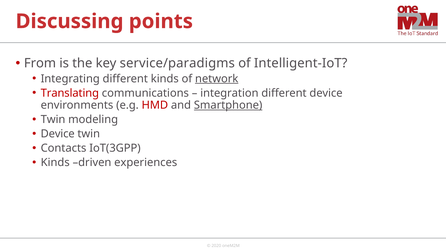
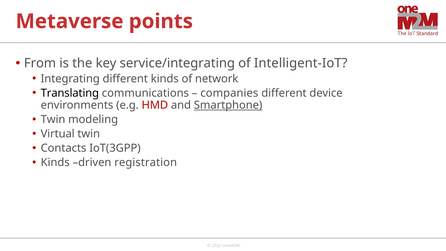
Discussing: Discussing -> Metaverse (70, 21)
service/paradigms: service/paradigms -> service/integrating (177, 63)
network underline: present -> none (217, 79)
Translating colour: red -> black (70, 93)
integration: integration -> companies (229, 93)
Device: Device -> Virtual (58, 134)
experiences: experiences -> registration (146, 162)
